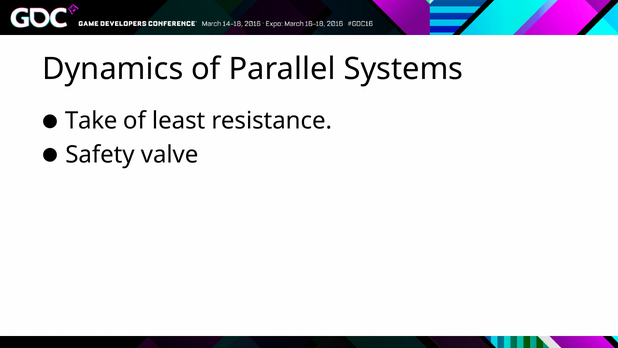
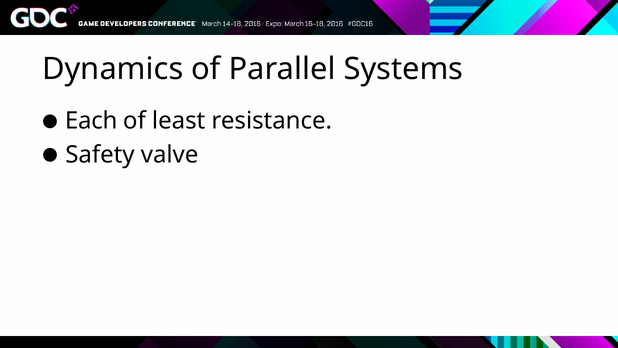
Take: Take -> Each (91, 121)
